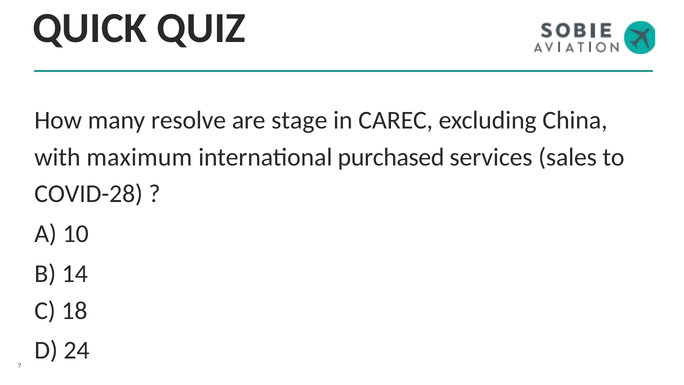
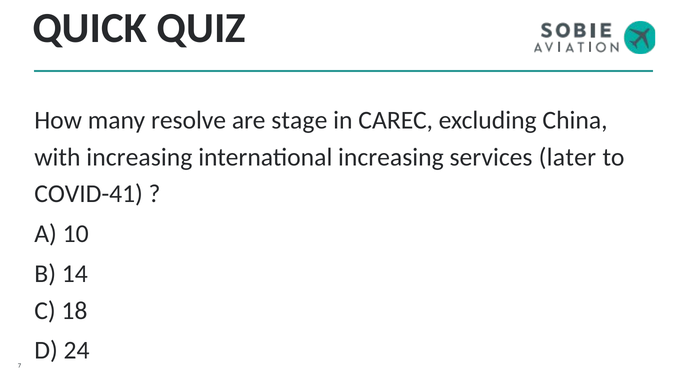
with maximum: maximum -> increasing (139, 157)
international purchased: purchased -> increasing (391, 157)
sales: sales -> later (567, 157)
COVID-28: COVID-28 -> COVID-41 (89, 194)
